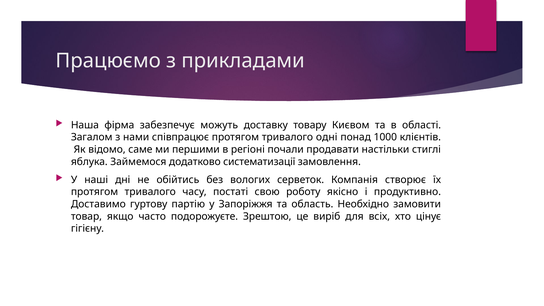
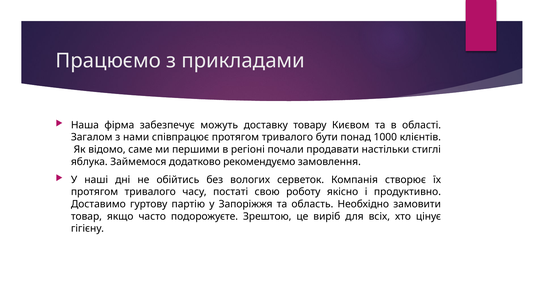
одні: одні -> бути (327, 137)
систематизації: систематизації -> рекомендуємо (259, 162)
